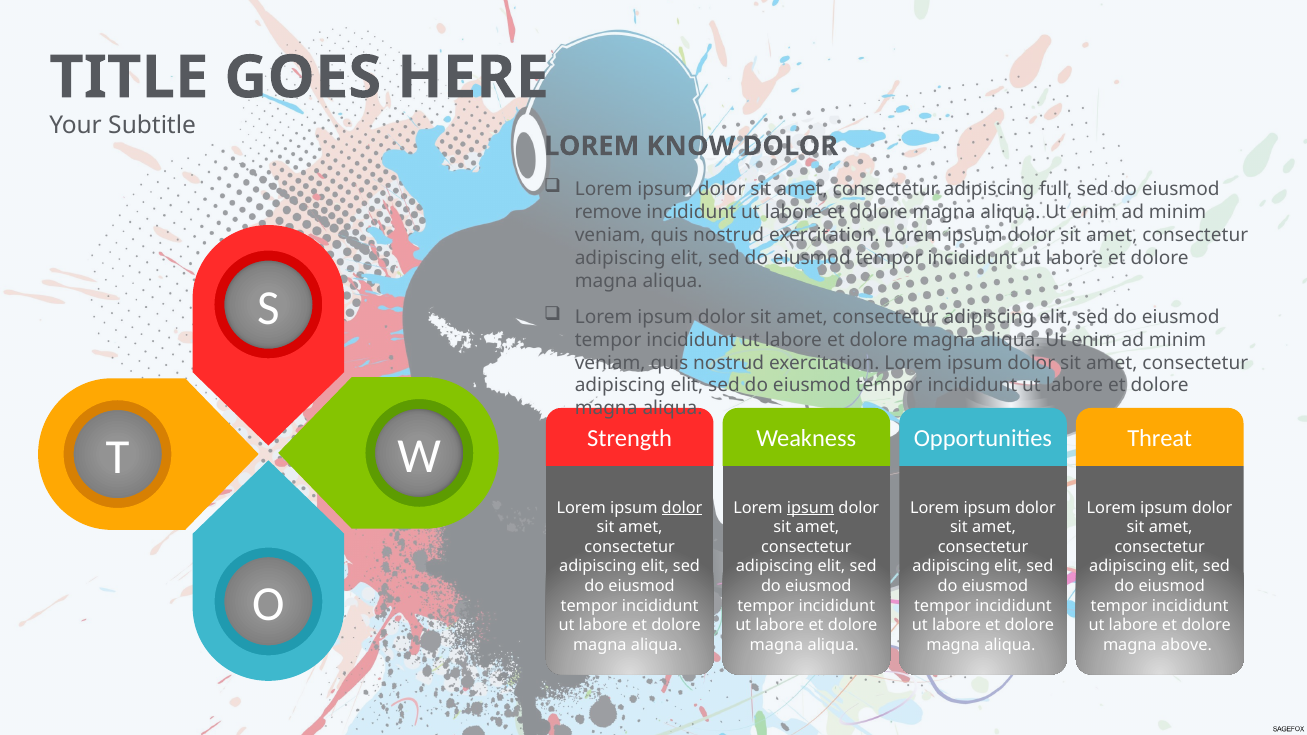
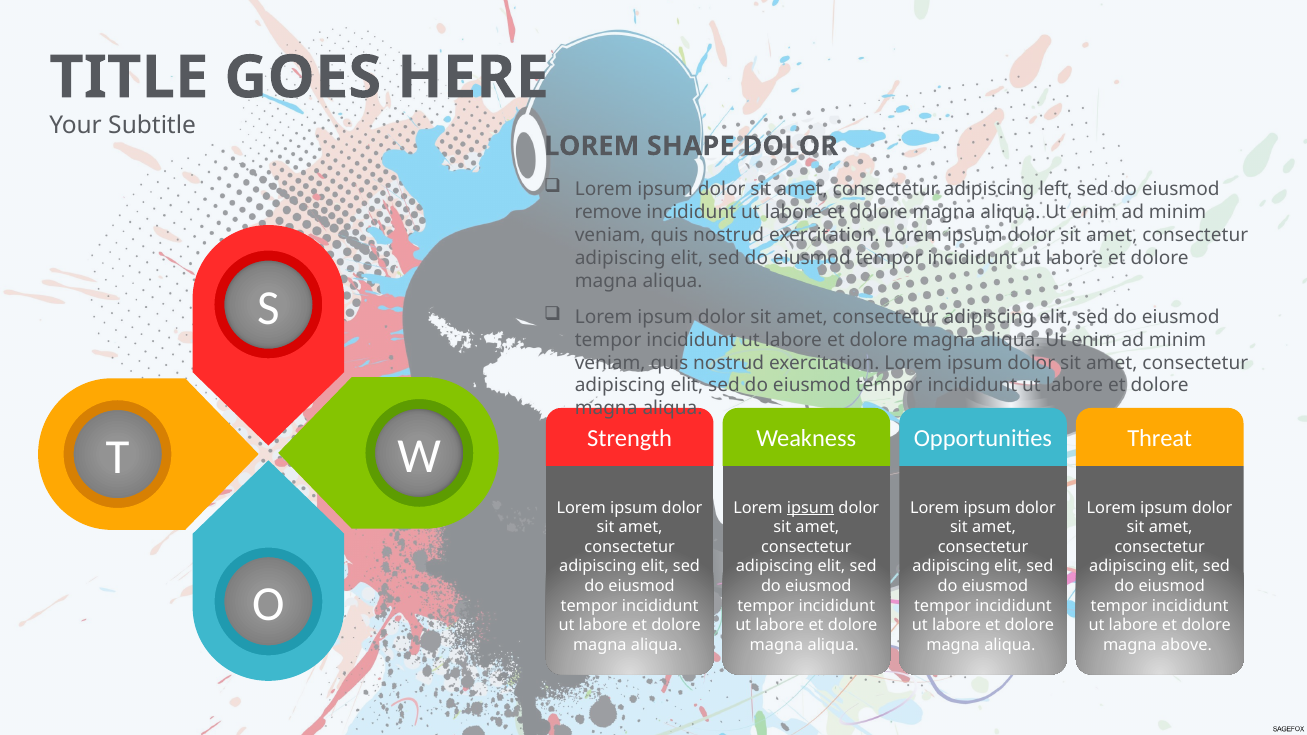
KNOW: KNOW -> SHAPE (691, 146)
full: full -> left (1056, 190)
dolor underline: present -> none (682, 508)
